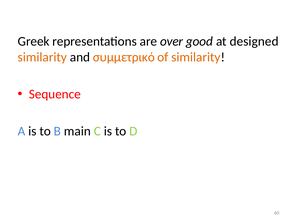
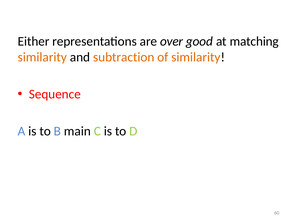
Greek: Greek -> Either (34, 41)
designed: designed -> matching (254, 41)
συμμετρικό: συμμετρικό -> subtraction (124, 57)
